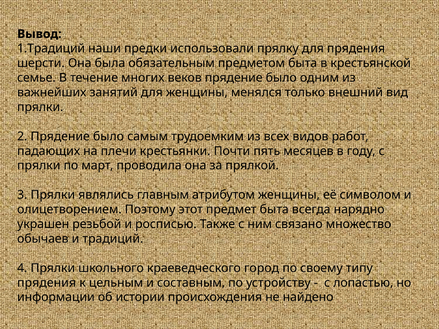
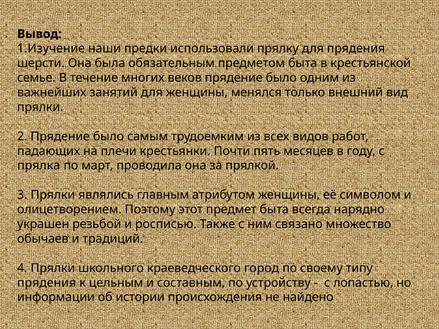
1.Традиций: 1.Традиций -> 1.Изучение (51, 49)
прялки: прялки -> прялка (39, 166)
